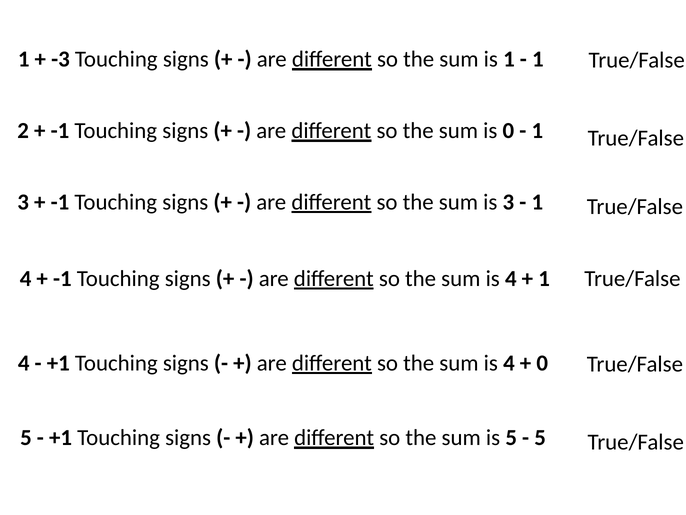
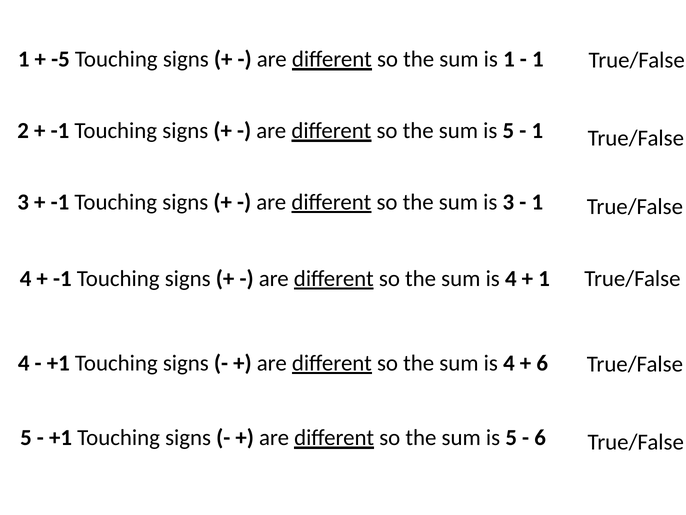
-3: -3 -> -5 (60, 59)
0: 0 -> 5 (508, 131)
0: 0 -> 6 (542, 363)
5: 5 -> 6 (540, 437)
